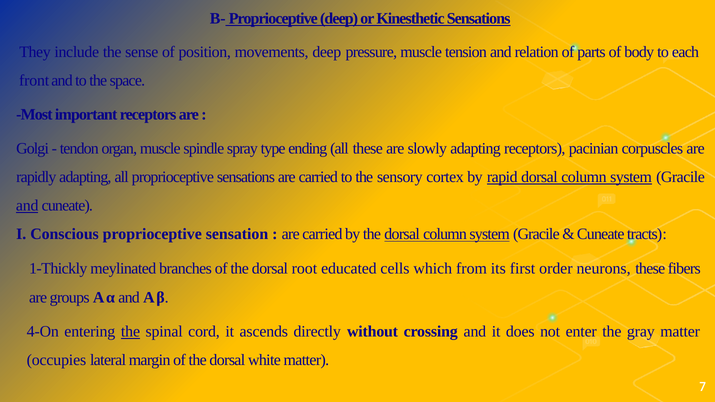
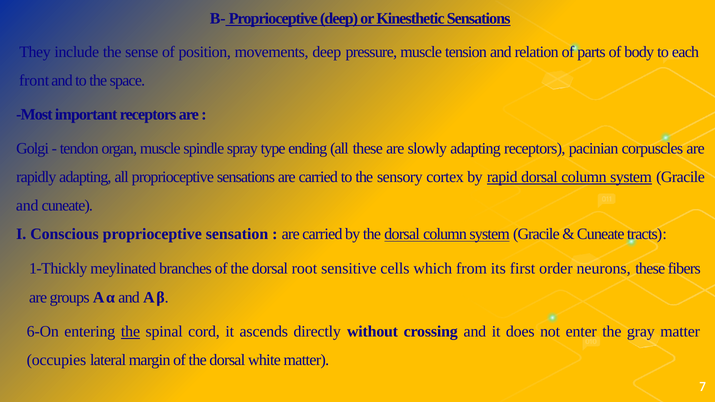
and underline: present -> none (27, 206)
educated: educated -> sensitive (349, 269)
4-On: 4-On -> 6-On (43, 332)
